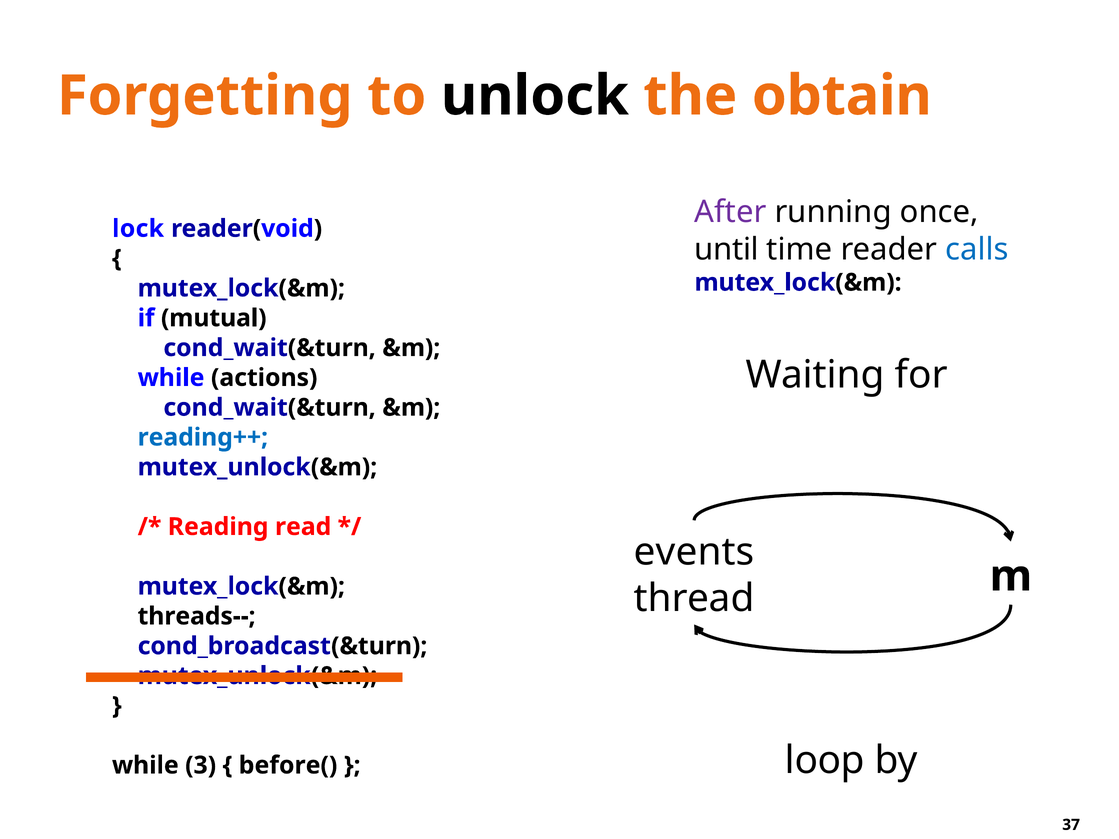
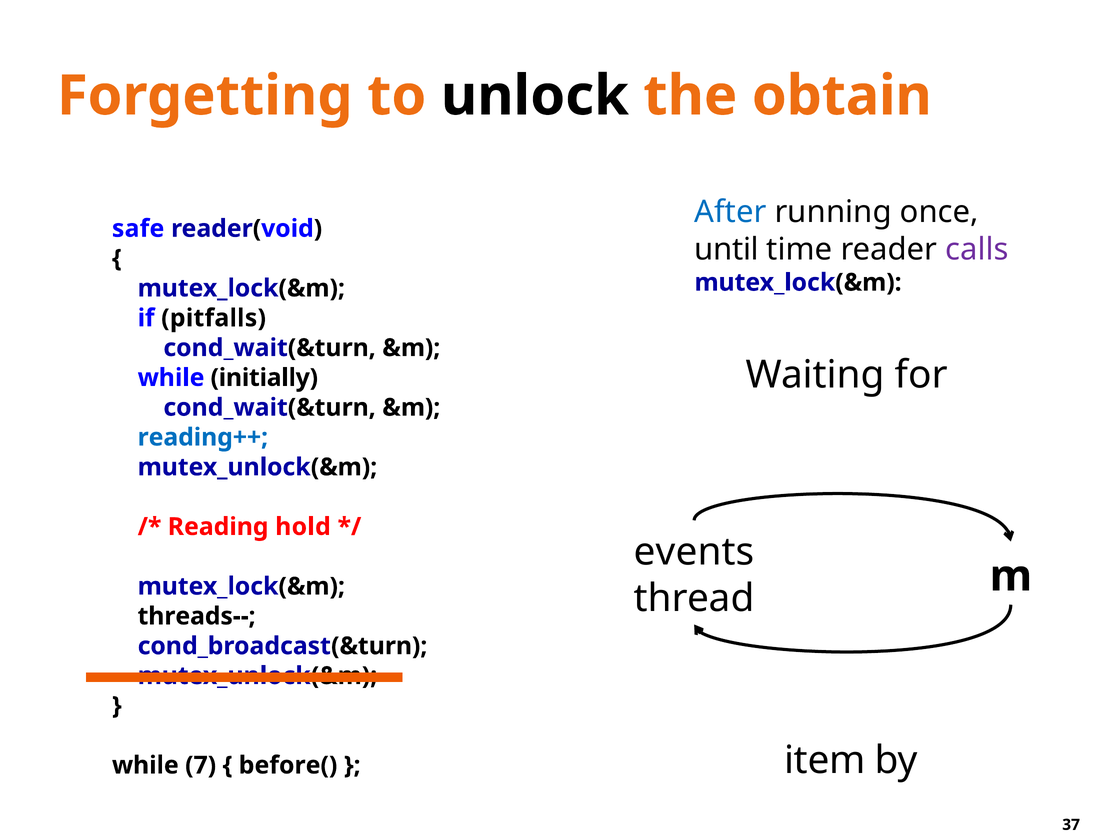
After colour: purple -> blue (731, 212)
lock: lock -> safe (138, 229)
calls colour: blue -> purple (977, 249)
mutual: mutual -> pitfalls (214, 318)
actions: actions -> initially (264, 378)
read: read -> hold (303, 527)
loop: loop -> item (825, 761)
3: 3 -> 7 (201, 766)
